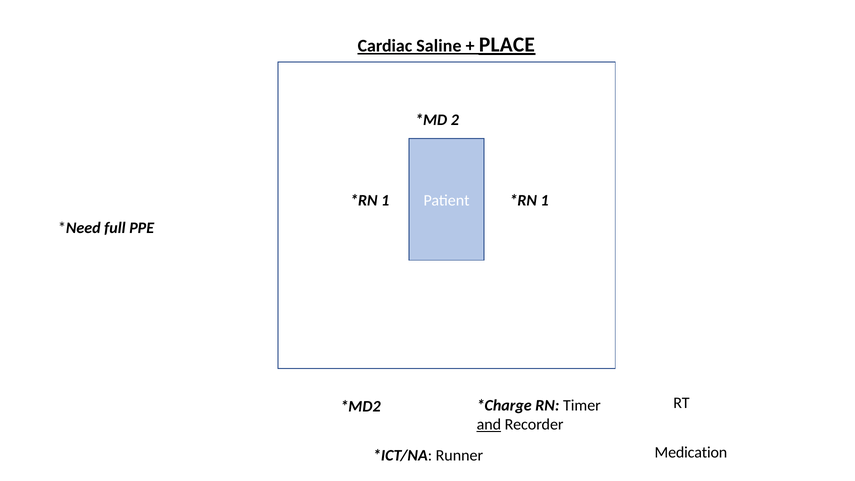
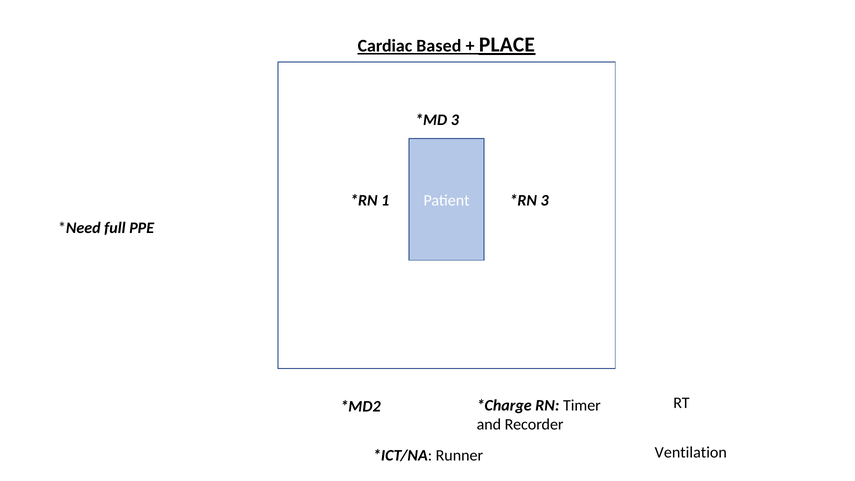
Saline: Saline -> Based (439, 46)
2: 2 -> 3 (455, 120)
1: 1 -> 3 (545, 200)
and underline: present -> none (489, 425)
Medication: Medication -> Ventilation (691, 452)
